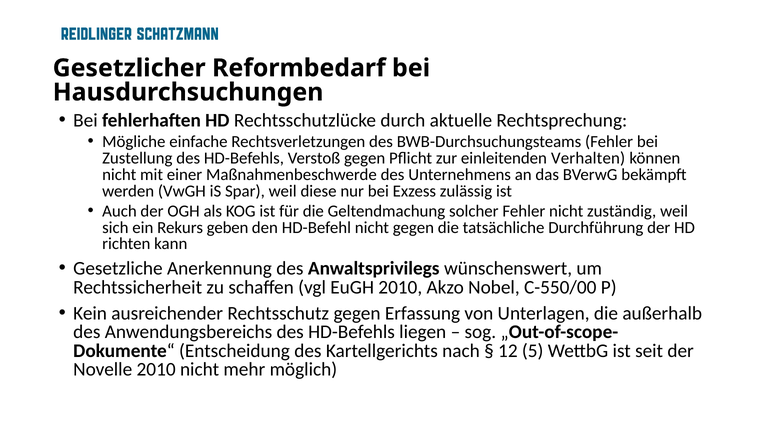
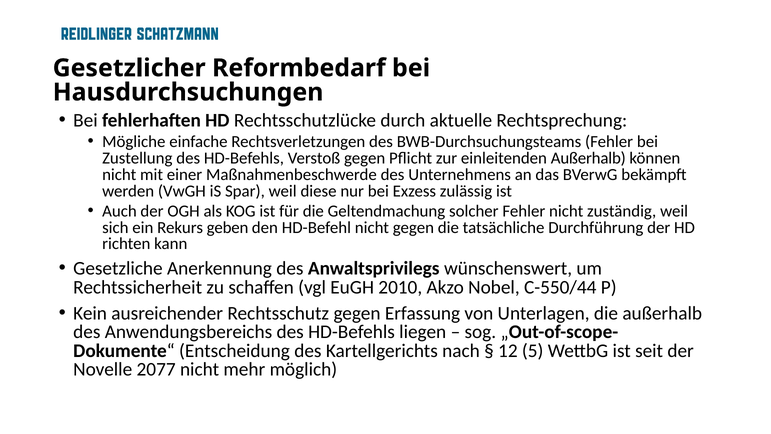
einleitenden Verhalten: Verhalten -> Außerhalb (588, 158)
C-550/00: C-550/00 -> C-550/44 (560, 287)
Novelle 2010: 2010 -> 2077 (156, 369)
